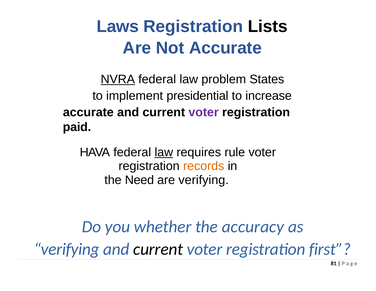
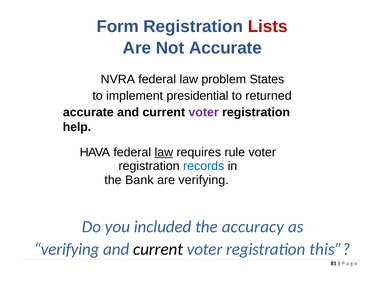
Laws: Laws -> Form (118, 26)
Lists colour: black -> red (268, 26)
NVRA underline: present -> none (118, 79)
increase: increase -> returned (269, 96)
paid: paid -> help (77, 127)
records colour: orange -> blue (204, 166)
Need: Need -> Bank (139, 180)
whether: whether -> included (163, 226)
first: first -> this (330, 249)
